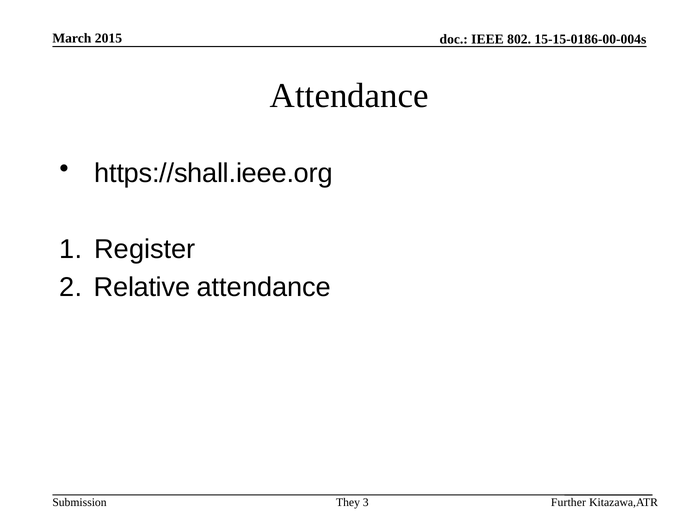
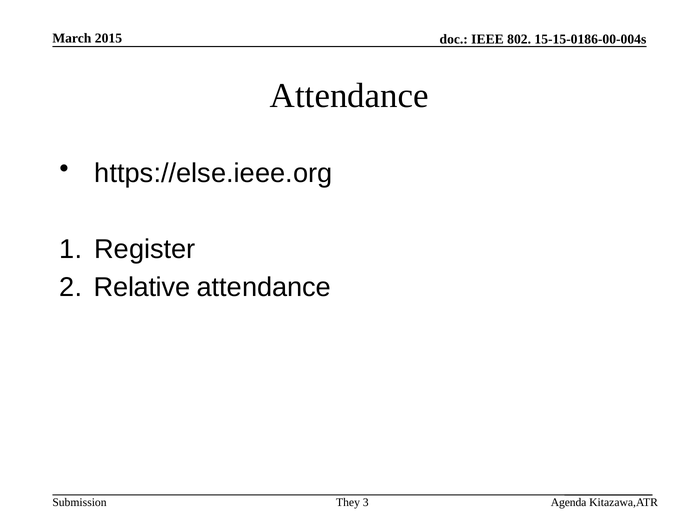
https://shall.ieee.org: https://shall.ieee.org -> https://else.ieee.org (213, 173)
Further: Further -> Agenda (569, 503)
